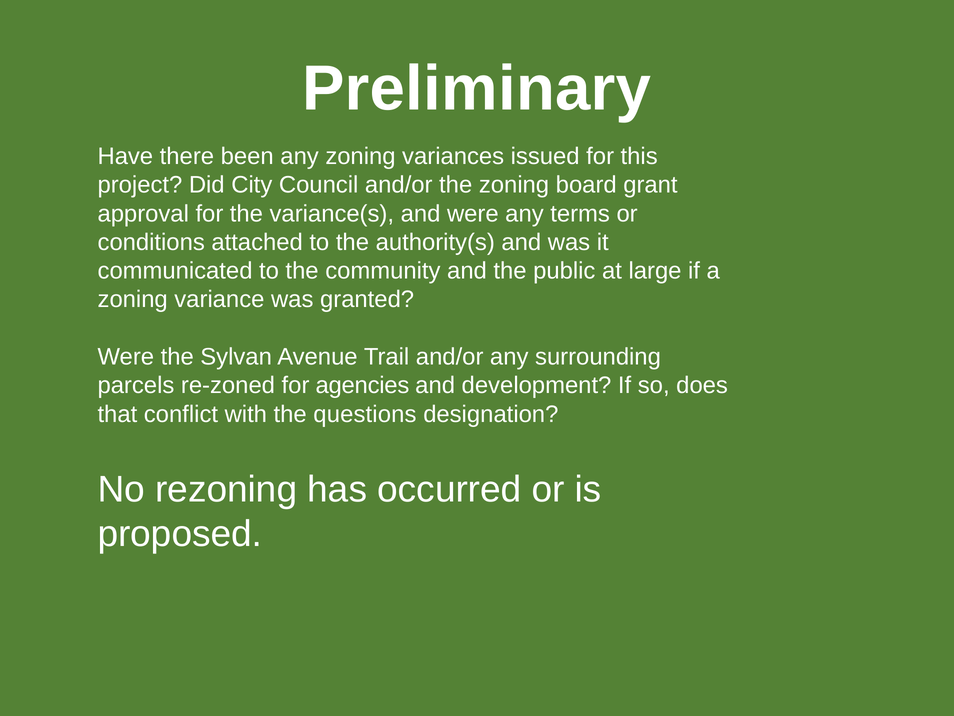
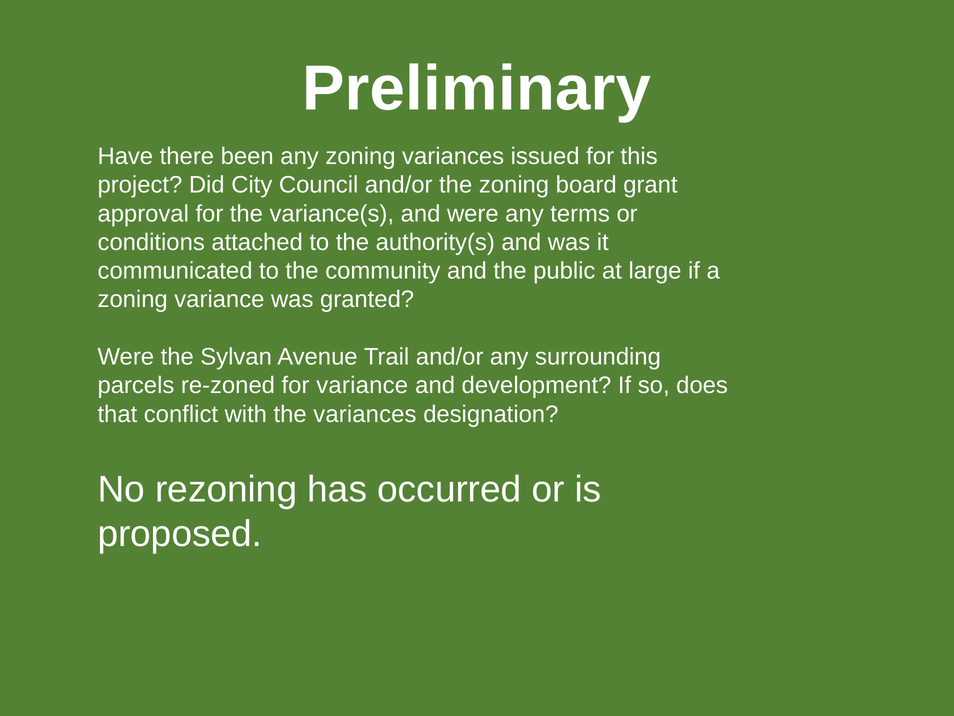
for agencies: agencies -> variance (362, 385)
the questions: questions -> variances (365, 414)
